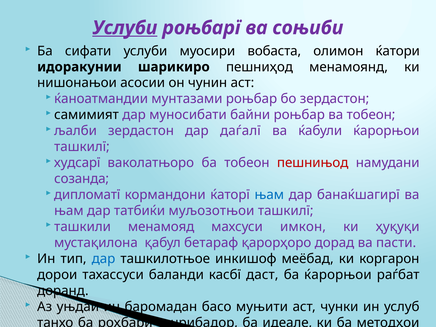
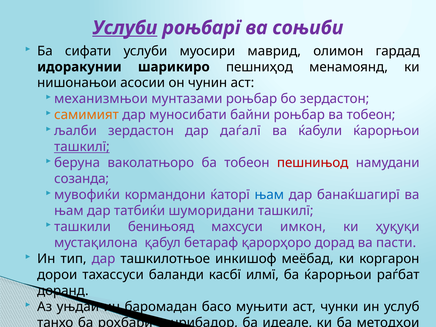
вобаста: вобаста -> маврид (274, 51)
ќатори: ќатори -> гардад (398, 51)
ќаноатмандии: ќаноатмандии -> механизмњои (101, 99)
самимият colour: black -> orange (86, 115)
ташкилї underline: none -> present (82, 147)
худсарї: худсарї -> беруна (77, 163)
дипломатї: дипломатї -> мувофиќи (87, 195)
муљозотњои: муљозотњои -> шуморидани (211, 211)
менамояд: менамояд -> бенињояд (161, 227)
дар colour: blue -> purple (104, 259)
даст: даст -> илмї (262, 275)
